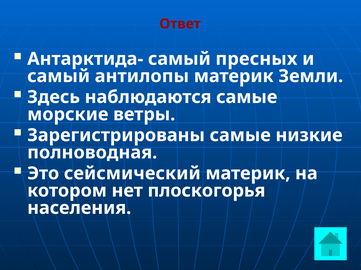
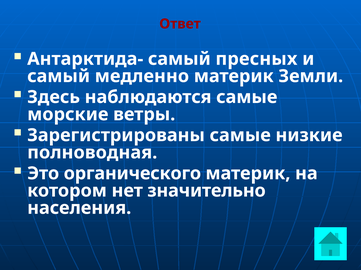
антилопы: антилопы -> медленно (142, 76)
сейсмический: сейсмический -> органического (132, 174)
плоскогорья: плоскогорья -> значительно (207, 191)
